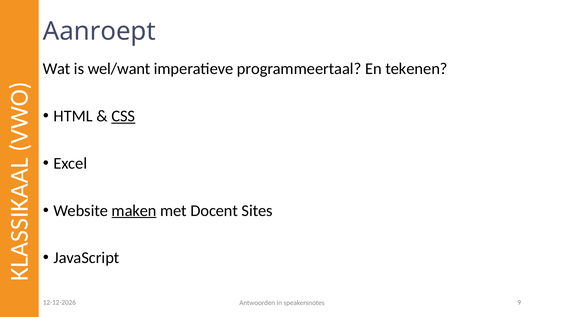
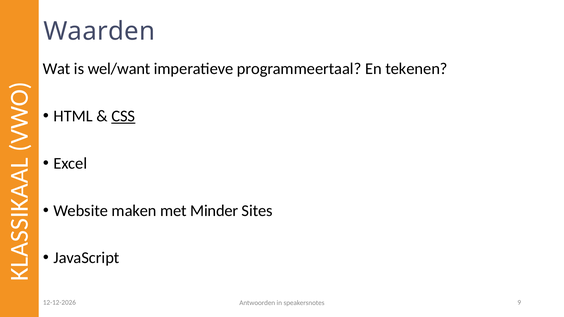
Aanroept: Aanroept -> Waarden (99, 31)
maken underline: present -> none (134, 211)
Docent: Docent -> Minder (214, 211)
